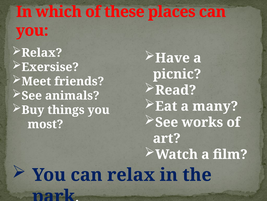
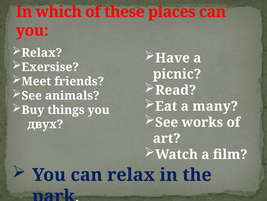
most: most -> двух (45, 124)
